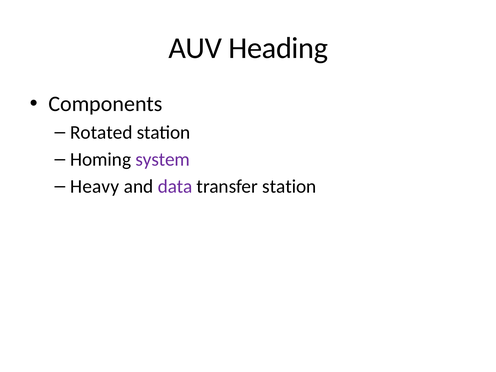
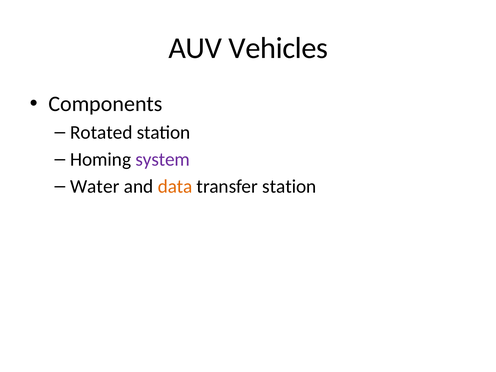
Heading: Heading -> Vehicles (278, 48)
Heavy: Heavy -> Water (95, 187)
data colour: purple -> orange (175, 187)
